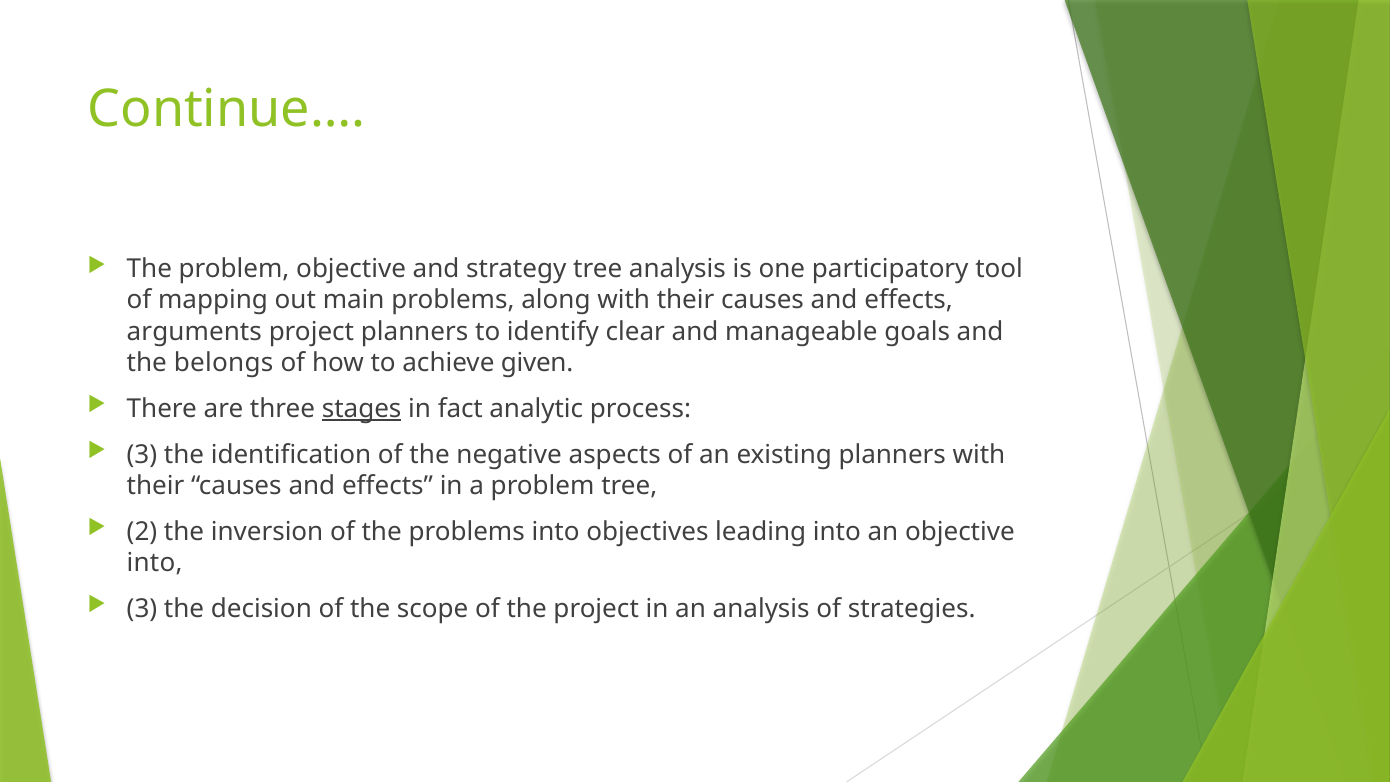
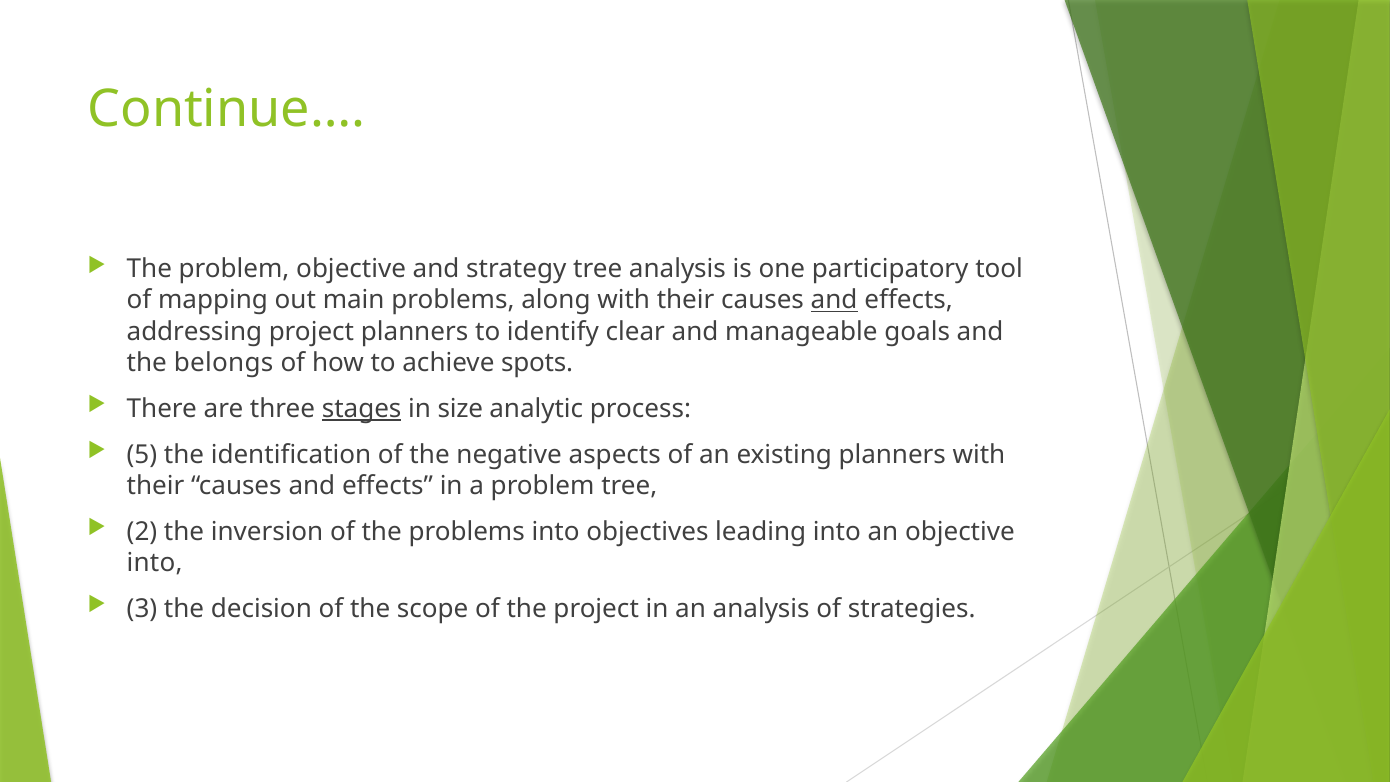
and underline: none -> present (834, 300)
arguments: arguments -> addressing (194, 332)
given: given -> spots (537, 363)
fact: fact -> size (460, 409)
3: 3 -> 5 (142, 454)
